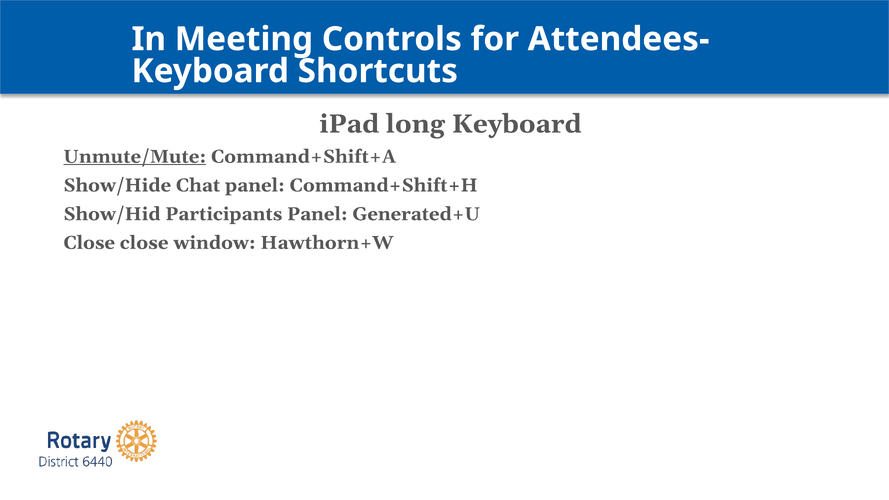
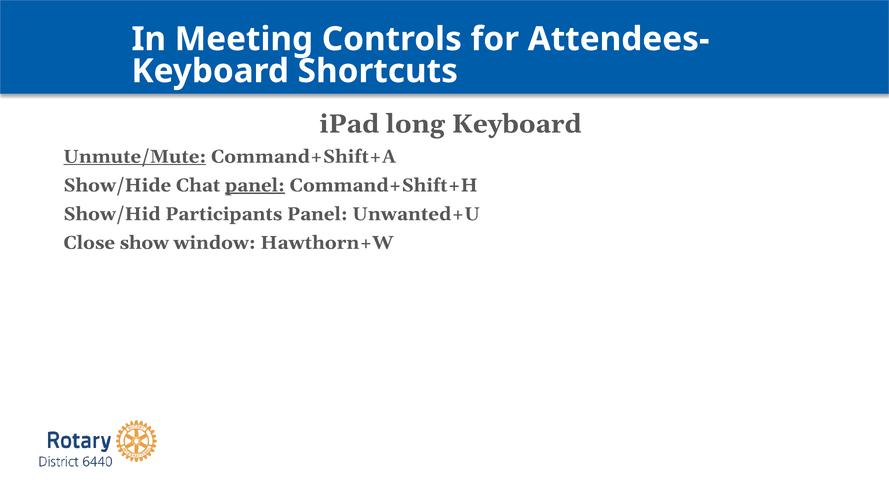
panel underline: none -> present (255, 185)
Generated+U: Generated+U -> Unwanted+U (416, 214)
Close close: close -> show (144, 243)
